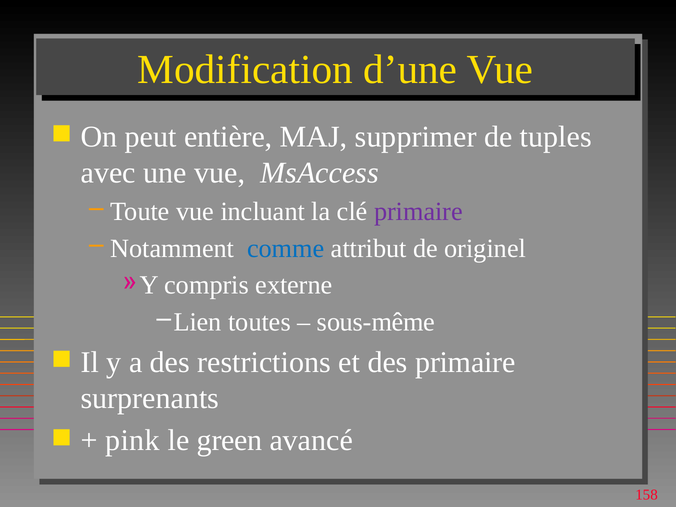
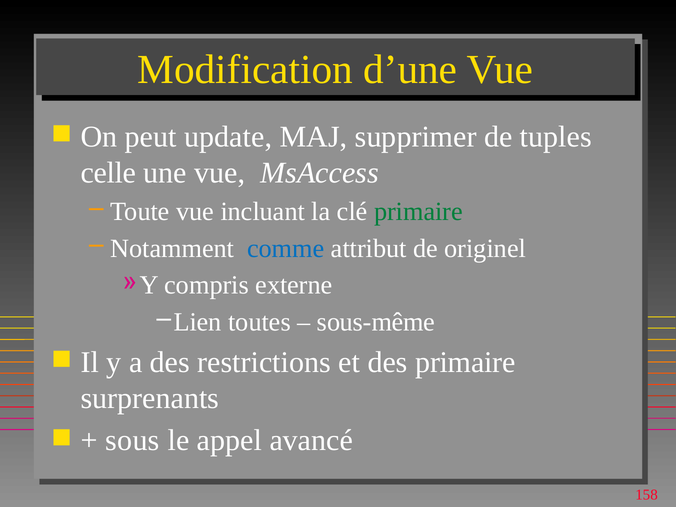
entière: entière -> update (228, 137)
avec: avec -> celle (108, 173)
primaire colour: purple -> green (418, 212)
pink: pink -> sous (133, 440)
green: green -> appel (229, 440)
